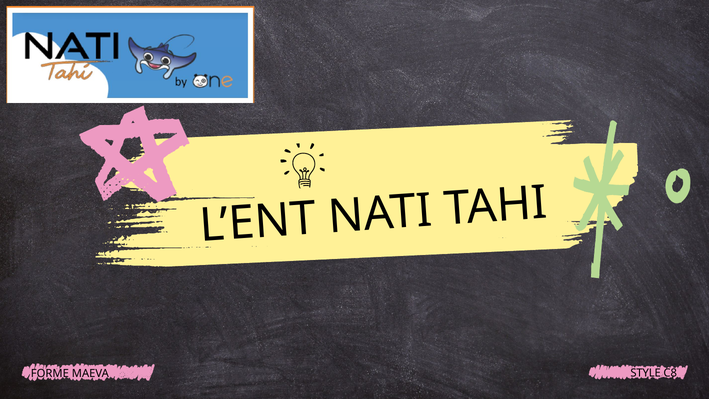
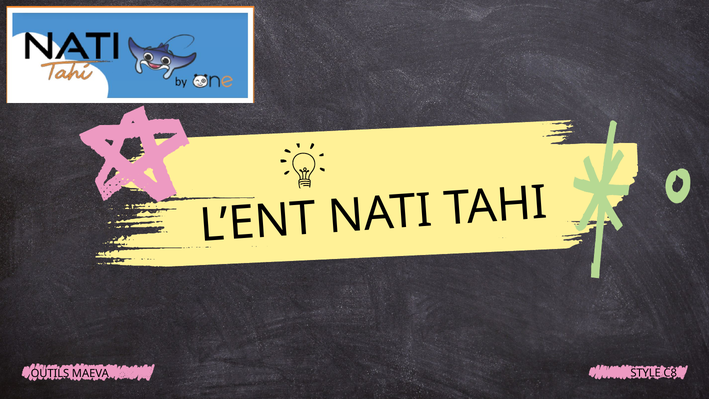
FORME: FORME -> OUTILS (50, 373)
